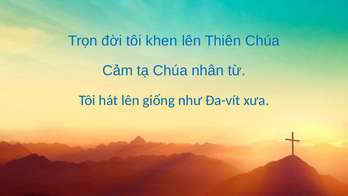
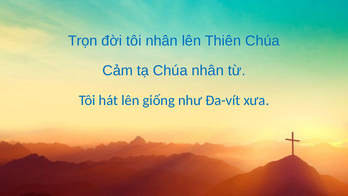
tôi khen: khen -> nhân (162, 41)
